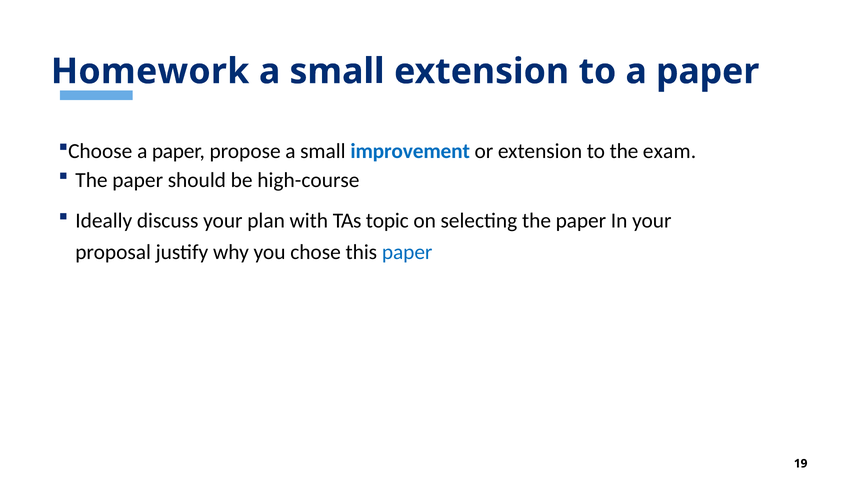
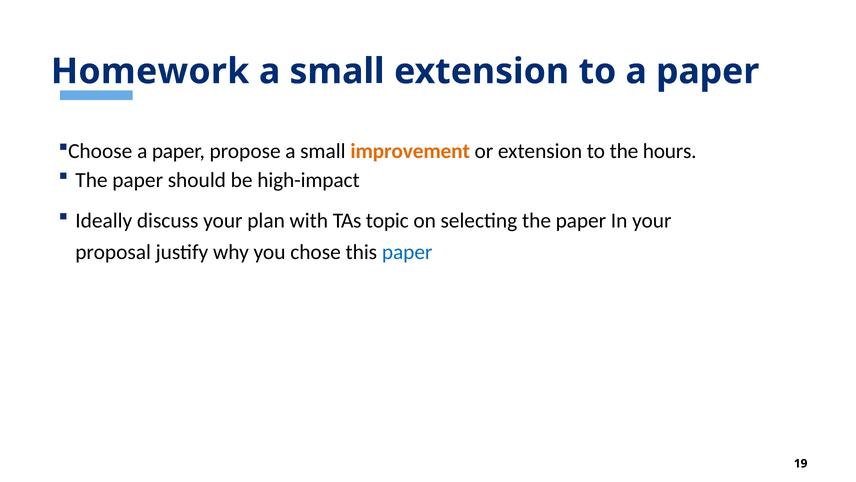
improvement colour: blue -> orange (410, 151)
exam: exam -> hours (670, 151)
high-course: high-course -> high-impact (308, 180)
